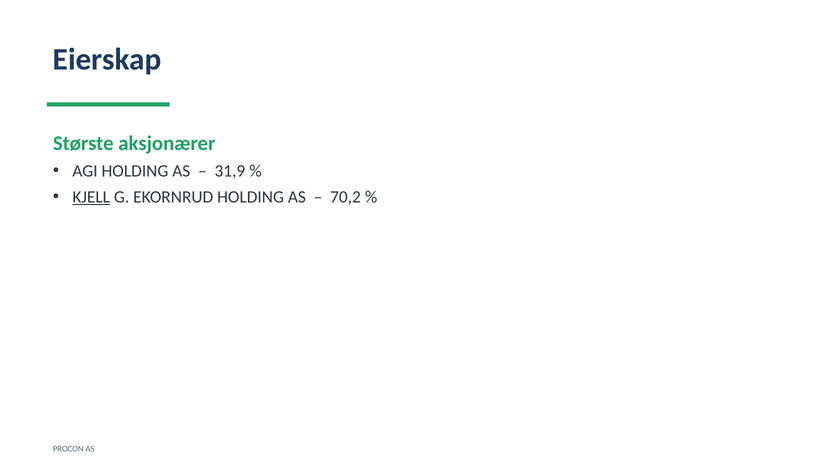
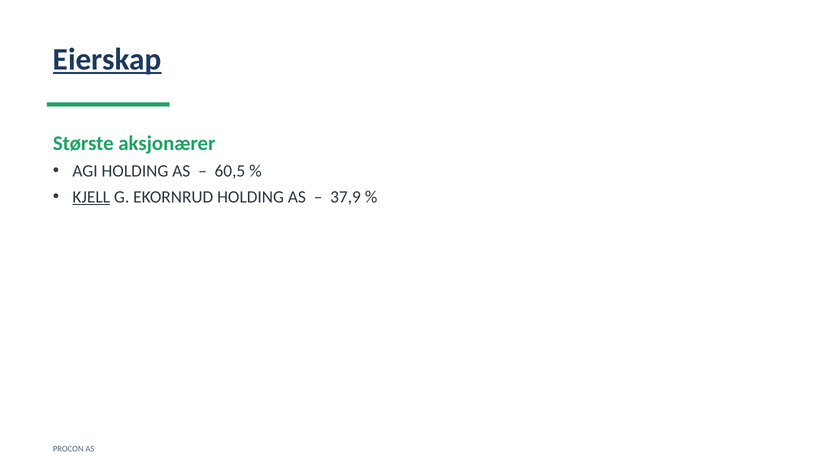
Eierskap underline: none -> present (107, 59)
31,9: 31,9 -> 60,5 (230, 171)
70,2: 70,2 -> 37,9 (346, 197)
